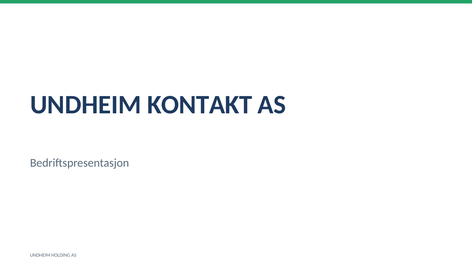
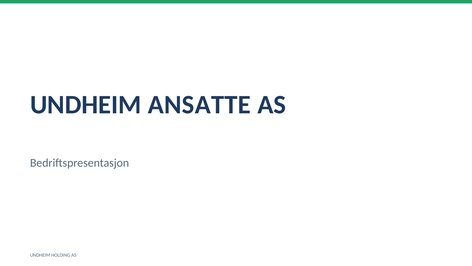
KONTAKT: KONTAKT -> ANSATTE (199, 105)
